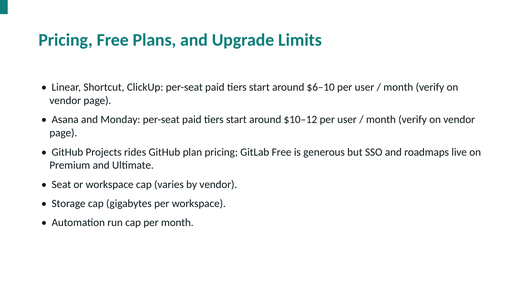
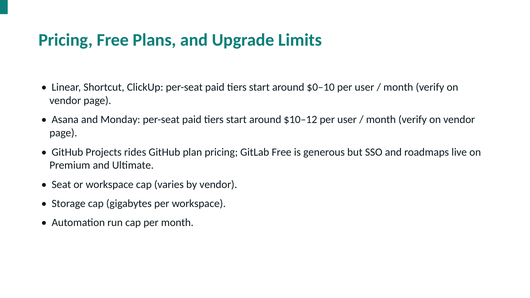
$6–10: $6–10 -> $0–10 (321, 87)
